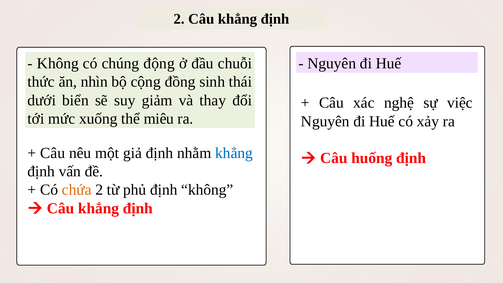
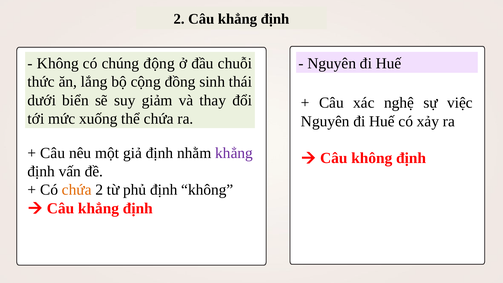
nhìn: nhìn -> lắng (94, 82)
thể miêu: miêu -> chứa (159, 119)
khẳng colour: blue -> purple (234, 153)
Câu huống: huống -> không (372, 158)
